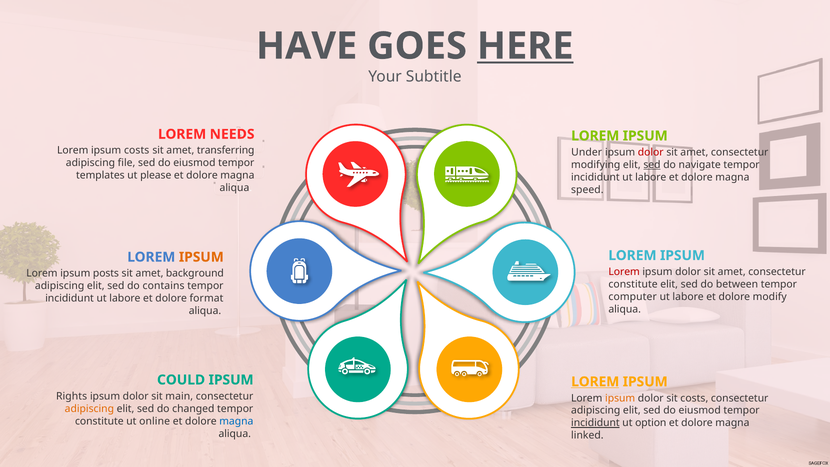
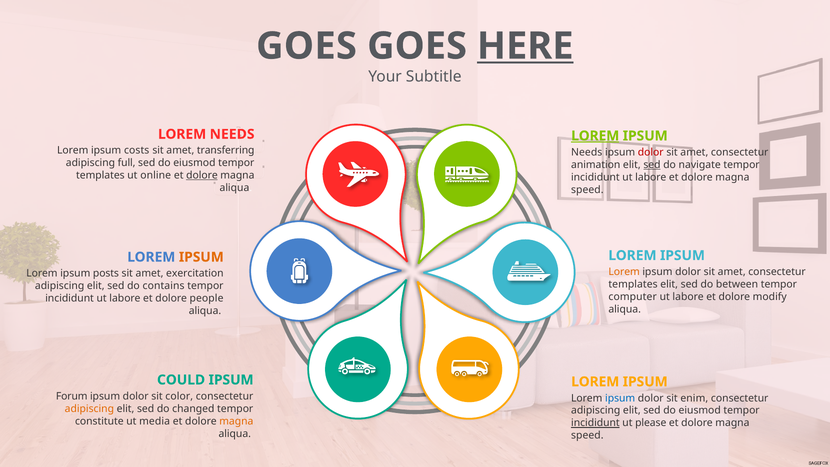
HAVE: HAVE -> GOES (306, 46)
LOREM underline: none -> present (595, 136)
Under: Under -> Needs (587, 152)
file: file -> full (127, 163)
modifying: modifying -> animation (596, 165)
please: please -> online (156, 175)
dolore underline: none -> present (202, 175)
Lorem colour: red -> orange (624, 272)
background: background -> exercitation (195, 273)
constitute: constitute -> templates (633, 284)
format: format -> people (207, 298)
LOREM underline: present -> none (595, 382)
Rights: Rights -> Forum (72, 396)
main: main -> color (179, 396)
ipsum colour: orange -> blue (620, 398)
sit costs: costs -> enim (694, 398)
online: online -> media (155, 421)
magna colour: blue -> orange (236, 421)
option: option -> please (651, 423)
linked: linked -> speed (587, 435)
